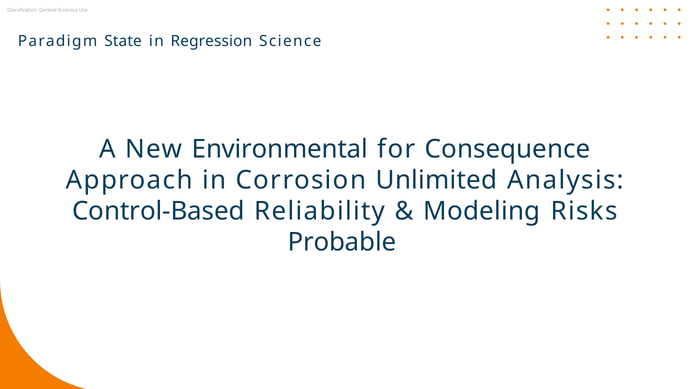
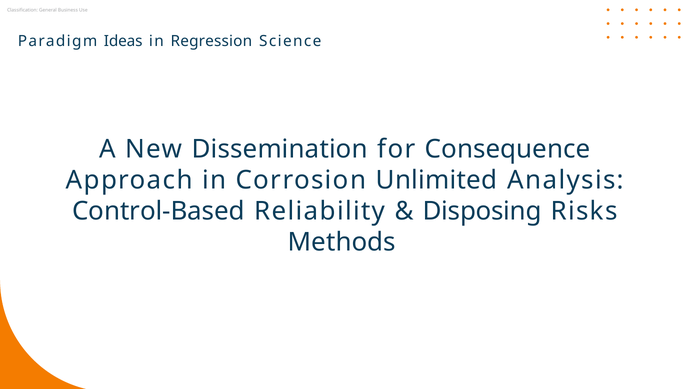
State: State -> Ideas (123, 41)
Environmental: Environmental -> Dissemination (280, 149)
Modeling: Modeling -> Disposing (482, 211)
Probable: Probable -> Methods (342, 242)
